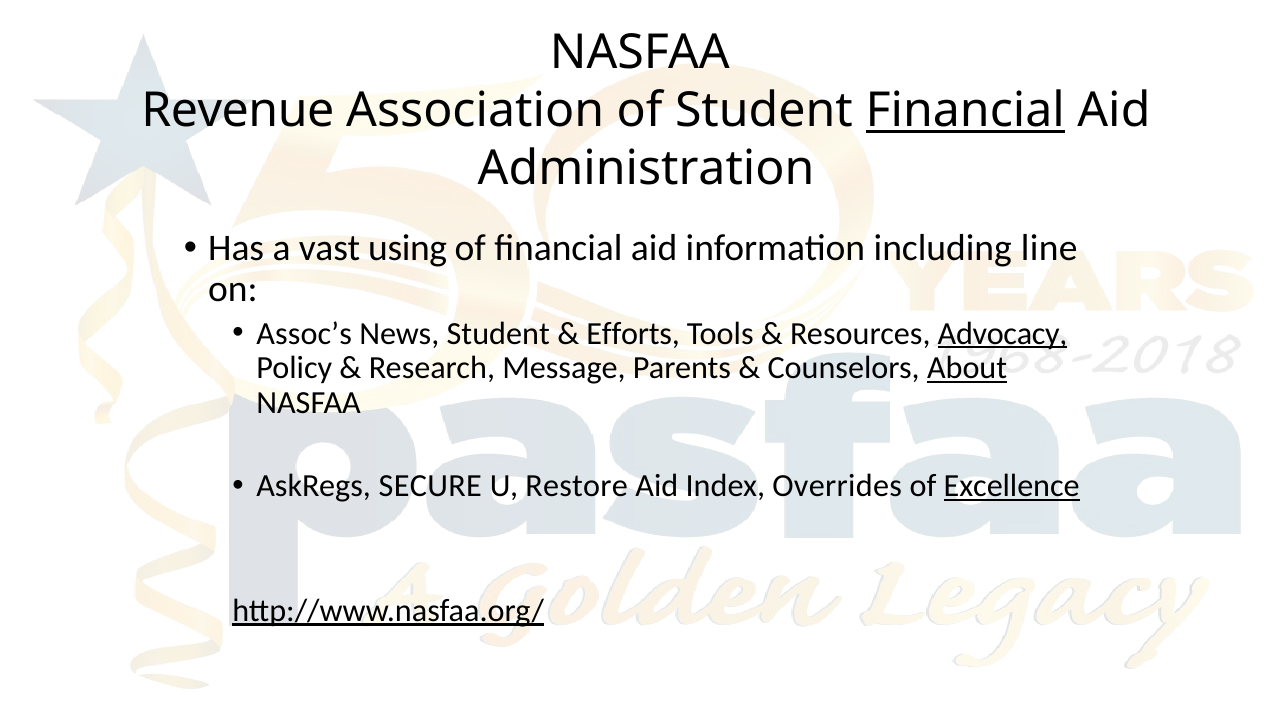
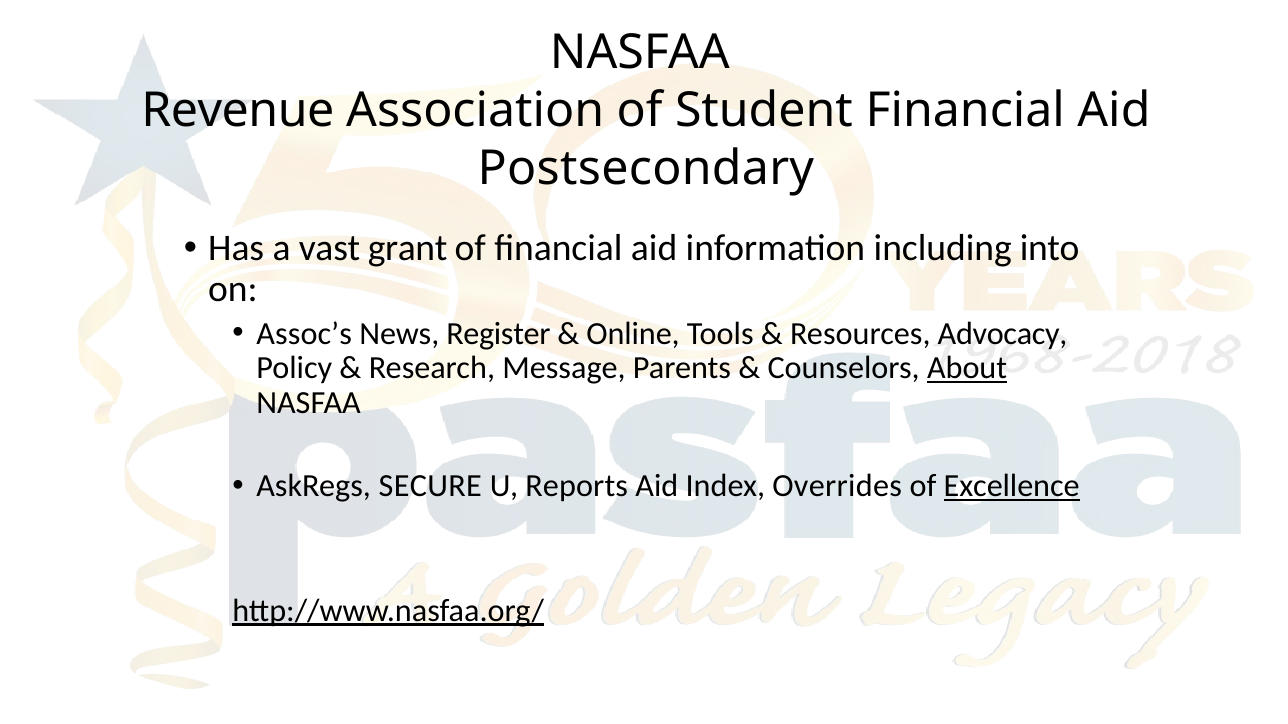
Financial underline: present -> none (965, 111)
Administration: Administration -> Postsecondary (646, 169)
using: using -> grant (408, 249)
line: line -> into (1050, 249)
News Student: Student -> Register (498, 334)
Efforts: Efforts -> Online (633, 334)
Advocacy underline: present -> none (1003, 334)
Restore: Restore -> Reports (577, 486)
